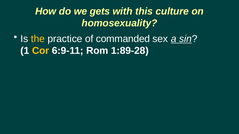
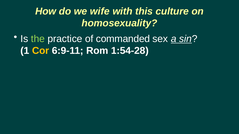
gets: gets -> wife (100, 11)
the colour: yellow -> light green (38, 39)
1:89-28: 1:89-28 -> 1:54-28 (130, 51)
